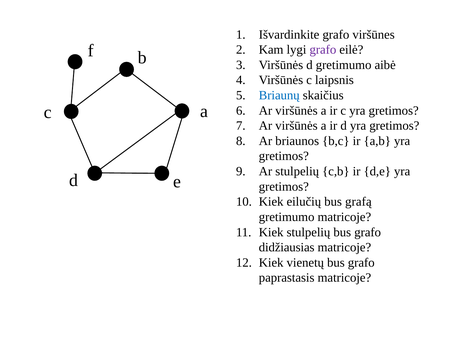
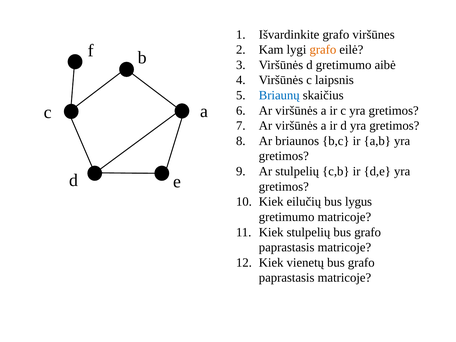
grafo colour: purple -> orange (323, 50)
grafą: grafą -> lygus (359, 202)
didžiausias: didžiausias -> paprastasis (287, 247)
